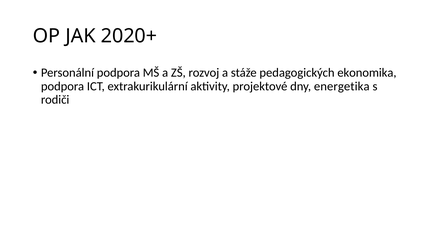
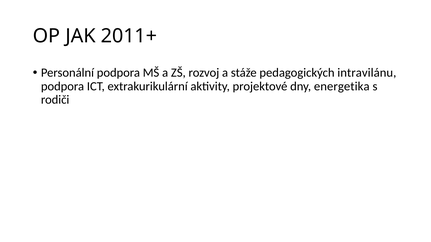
2020+: 2020+ -> 2011+ (129, 36)
ekonomika: ekonomika -> intravilánu (367, 73)
